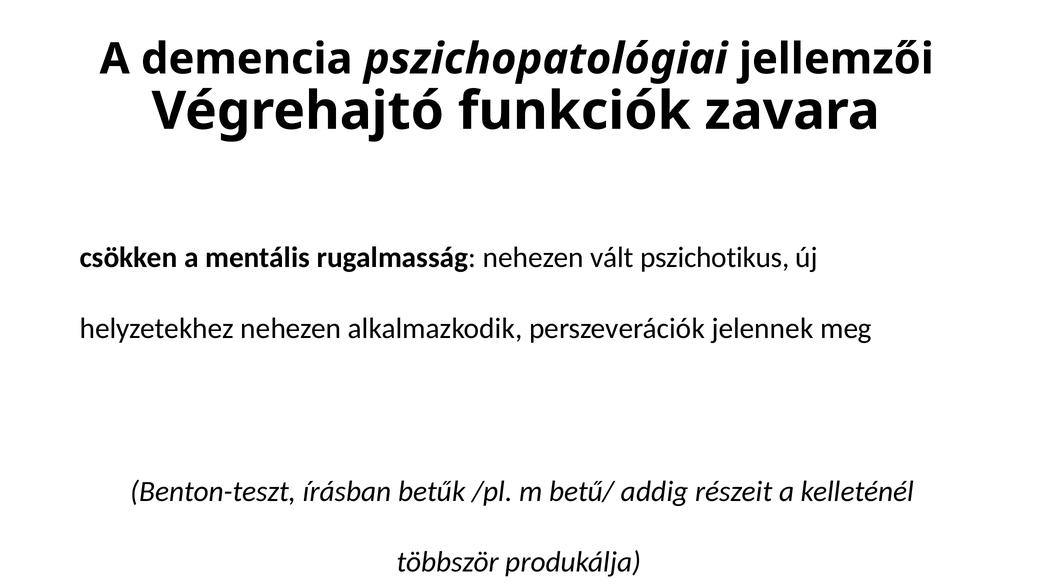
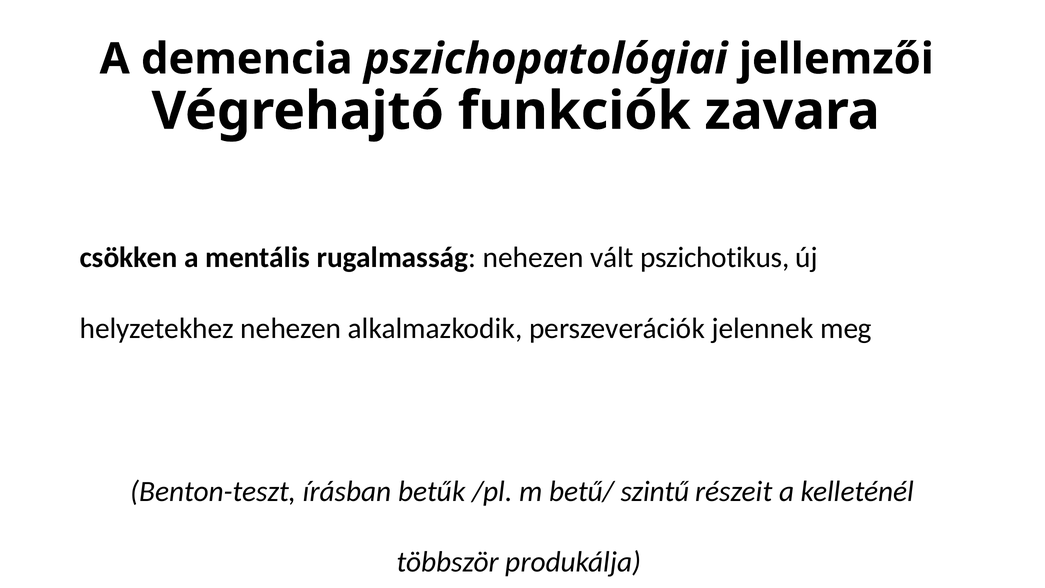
addig: addig -> szintű (655, 491)
